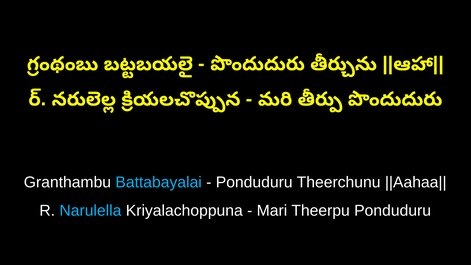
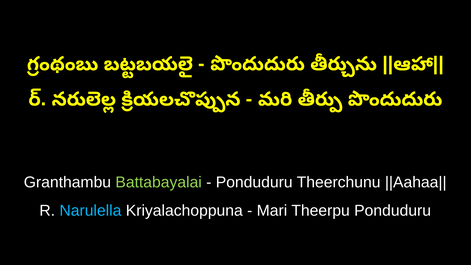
Battabayalai colour: light blue -> light green (159, 182)
